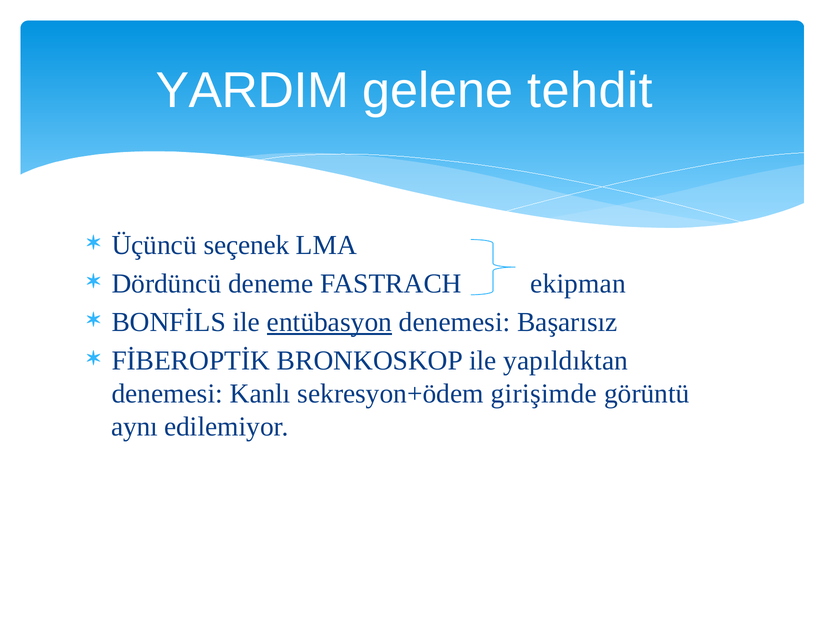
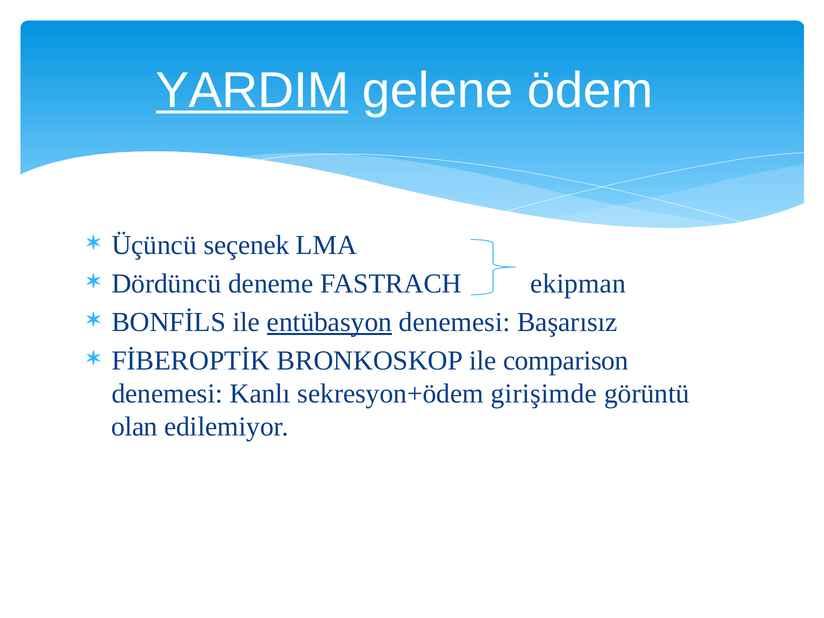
YARDIM underline: none -> present (252, 90)
tehdit: tehdit -> ödem (590, 90)
yapıldıktan: yapıldıktan -> comparison (566, 361)
aynı: aynı -> olan (135, 427)
